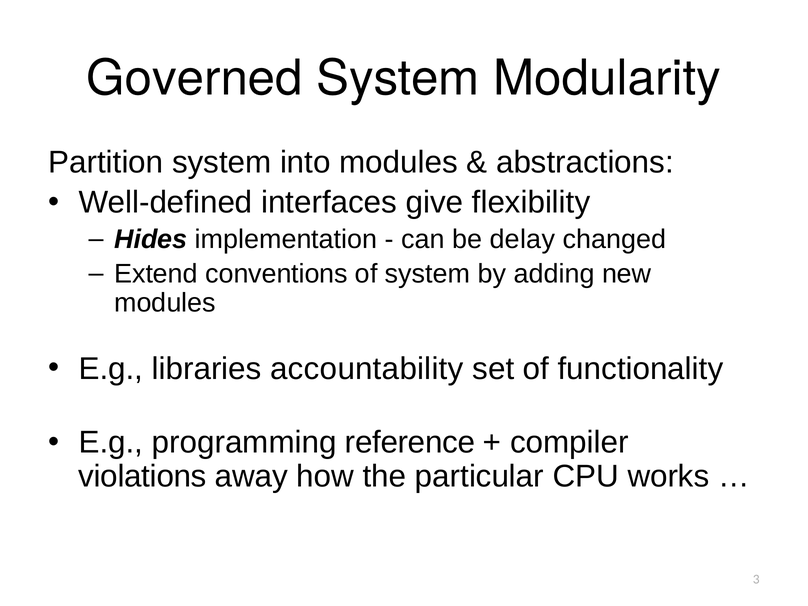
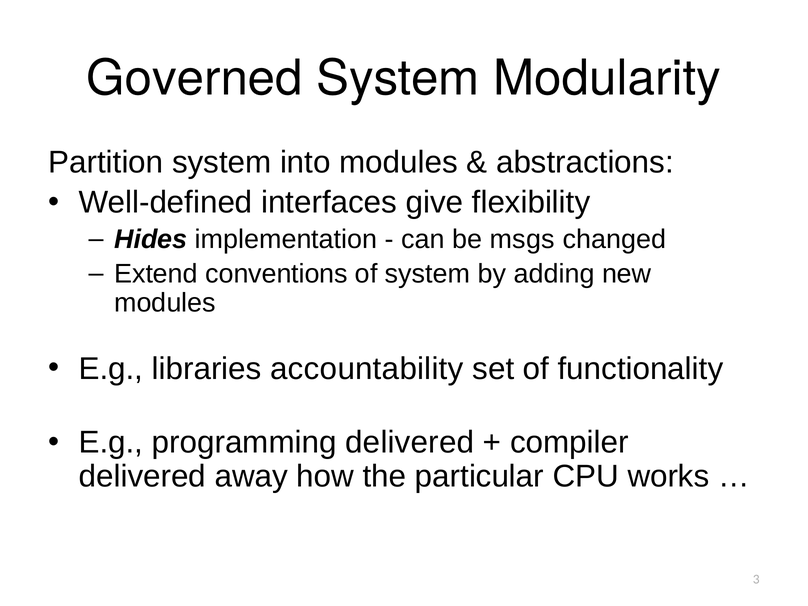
delay: delay -> msgs (522, 239)
programming reference: reference -> delivered (410, 443)
violations: violations -> delivered (142, 476)
